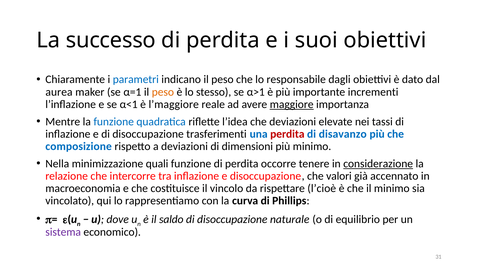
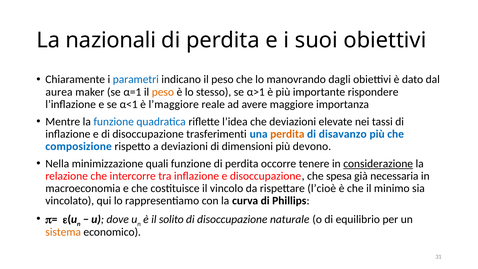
successo: successo -> nazionali (111, 40)
responsabile: responsabile -> manovrando (296, 79)
incrementi: incrementi -> rispondere (373, 92)
maggiore underline: present -> none (292, 104)
perdita colour: red -> orange (287, 134)
più minimo: minimo -> devono (312, 146)
valori: valori -> spesa (339, 176)
accennato: accennato -> necessaria (394, 176)
saldo: saldo -> solito (171, 219)
sistema colour: purple -> orange (63, 232)
